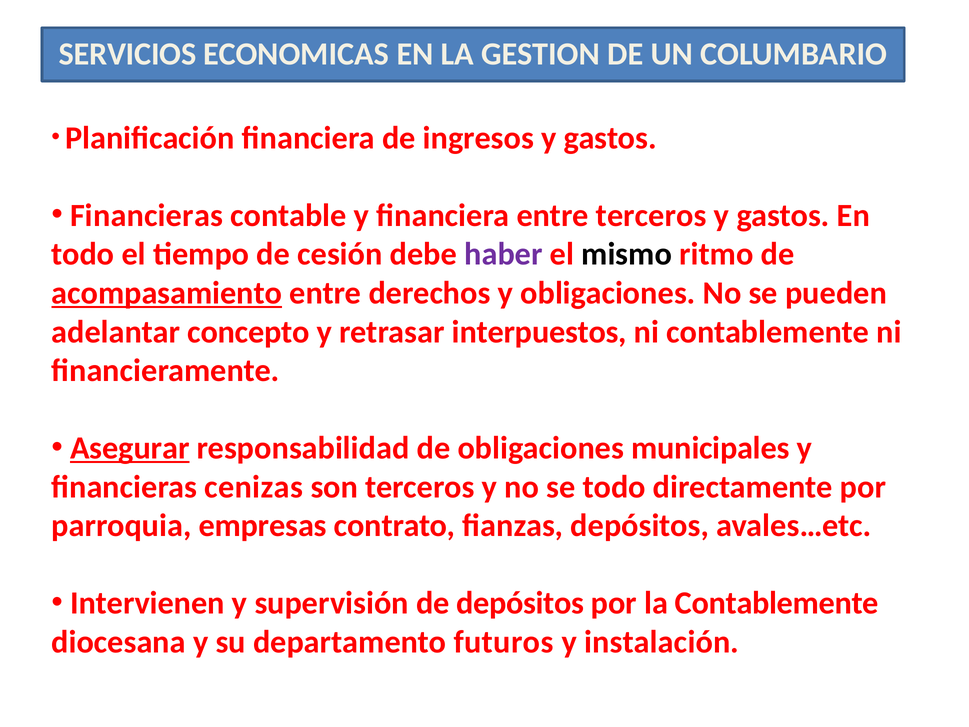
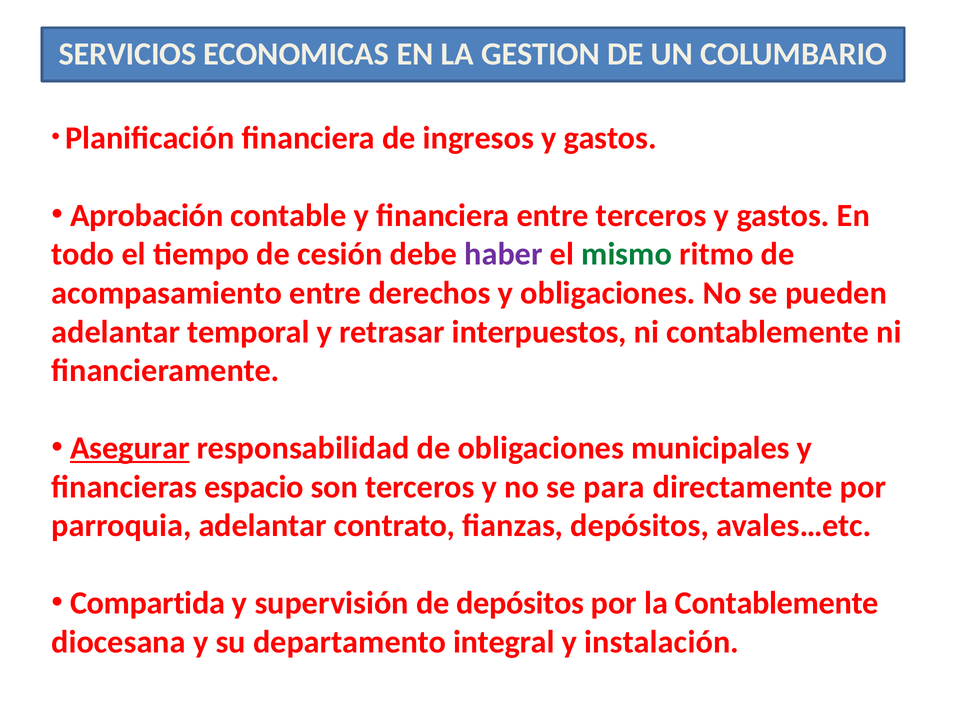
Financieras: Financieras -> Aprobación (147, 215)
mismo colour: black -> green (627, 254)
acompasamiento underline: present -> none (167, 293)
concepto: concepto -> temporal (248, 332)
cenizas: cenizas -> espacio (254, 487)
se todo: todo -> para (614, 487)
parroquia empresas: empresas -> adelantar (263, 526)
Intervienen: Intervienen -> Compartida (148, 603)
futuros: futuros -> integral (504, 642)
